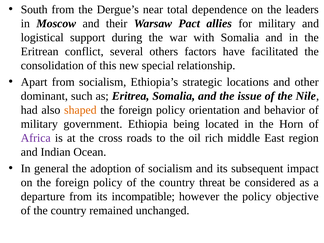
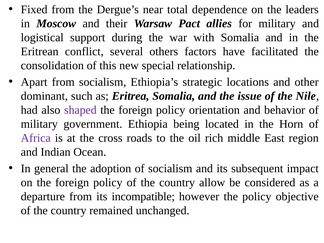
South: South -> Fixed (34, 9)
shaped colour: orange -> purple (80, 110)
threat: threat -> allow (212, 183)
